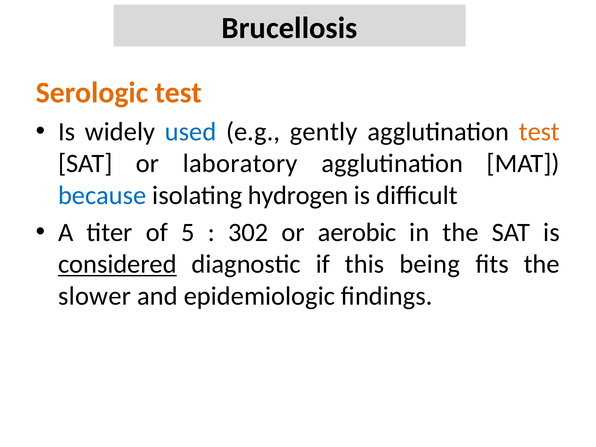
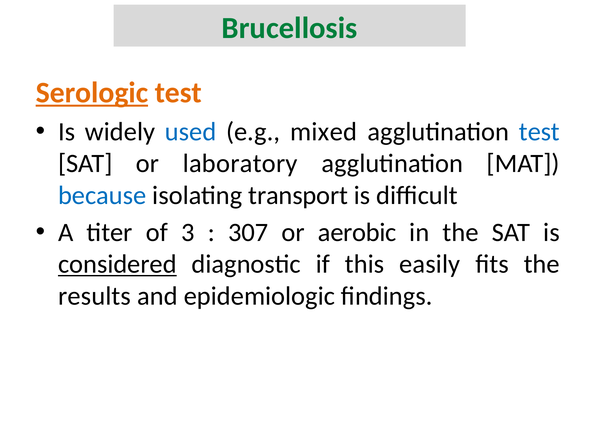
Brucellosis colour: black -> green (290, 28)
Serologic underline: none -> present (92, 93)
gently: gently -> mixed (324, 132)
test colour: orange -> blue (539, 132)
hydrogen: hydrogen -> transport (298, 195)
5: 5 -> 3 (188, 232)
302: 302 -> 307 (248, 232)
being: being -> easily (430, 264)
slower: slower -> results (95, 296)
